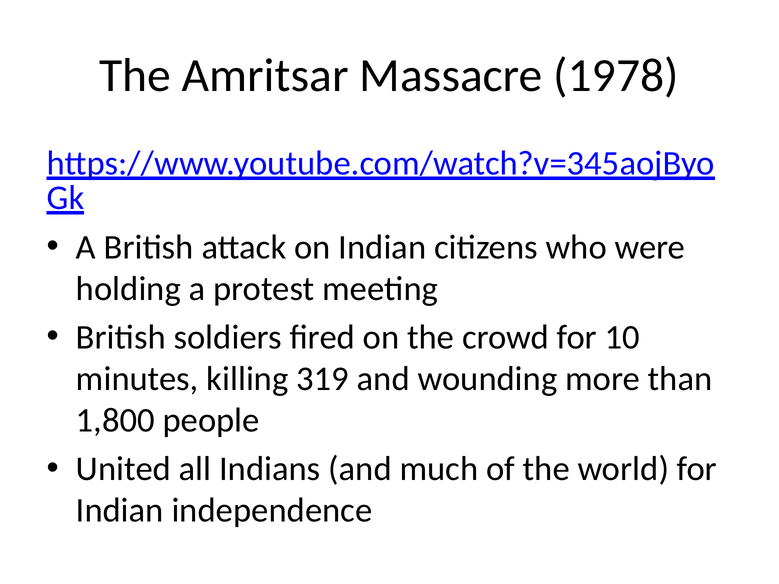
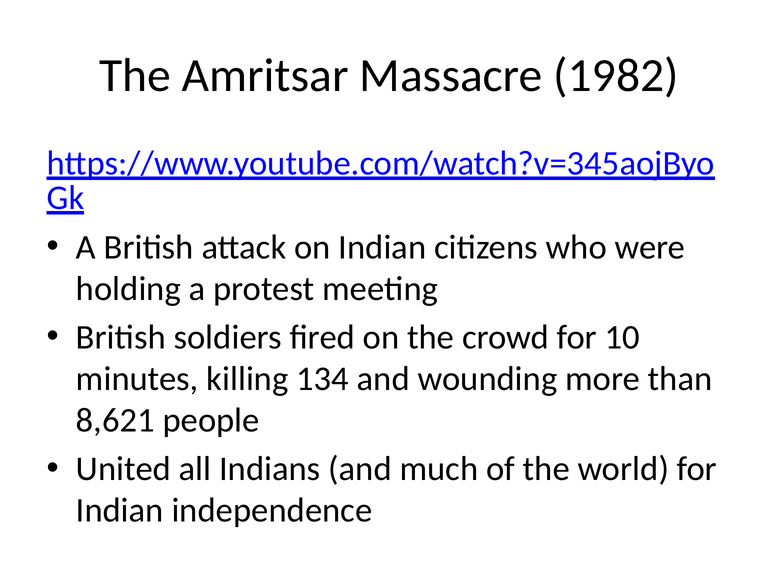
1978: 1978 -> 1982 (616, 75)
319: 319 -> 134 (323, 379)
1,800: 1,800 -> 8,621 (115, 421)
